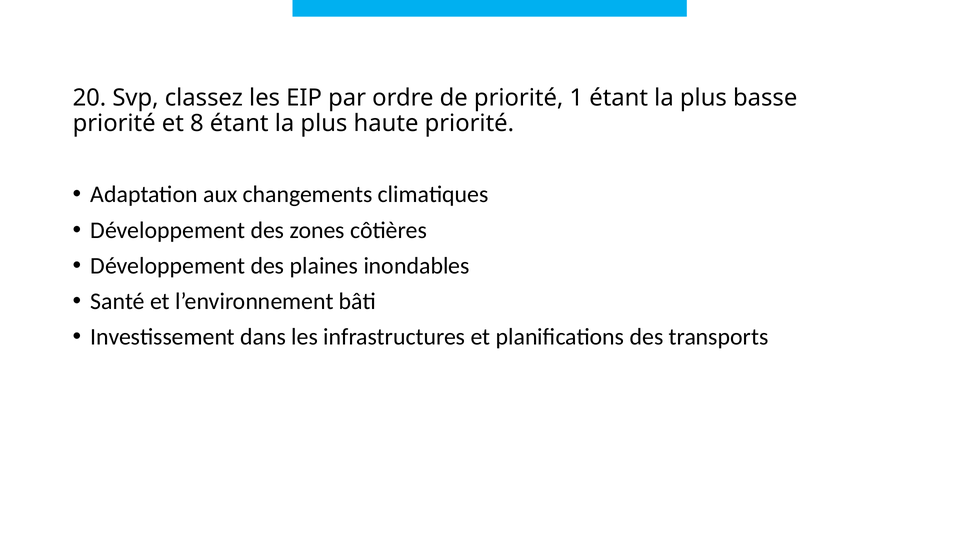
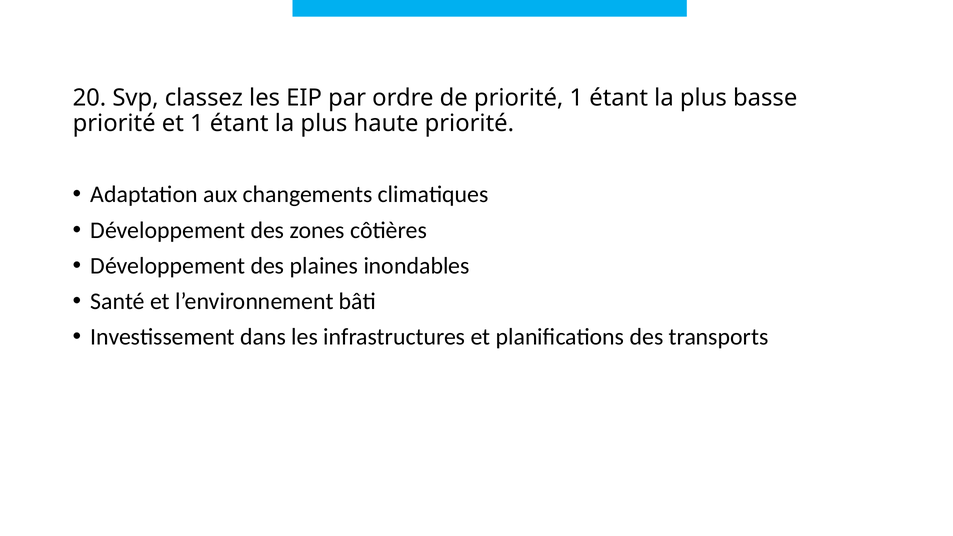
et 8: 8 -> 1 (197, 123)
